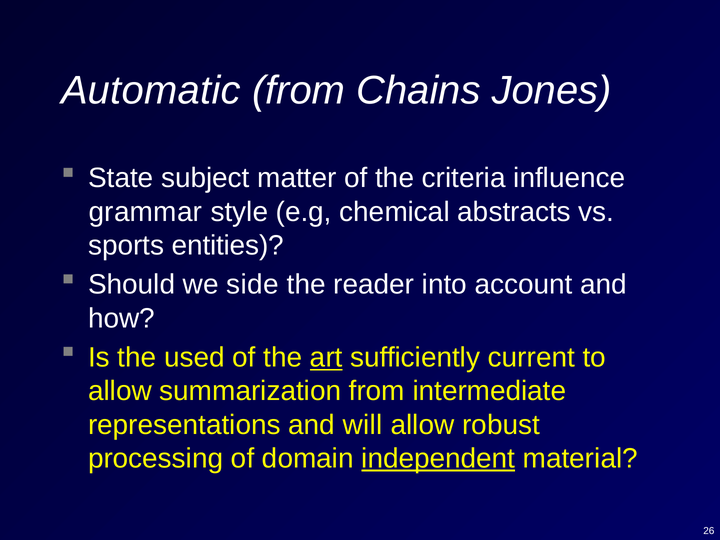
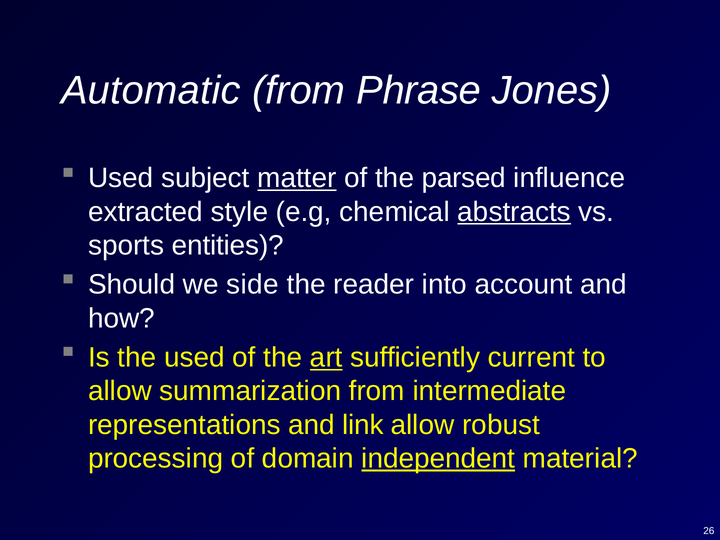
Chains: Chains -> Phrase (419, 91)
State: State -> Used (121, 178)
matter underline: none -> present (297, 178)
criteria: criteria -> parsed (464, 178)
grammar: grammar -> extracted (146, 212)
abstracts underline: none -> present (514, 212)
will: will -> link (363, 425)
